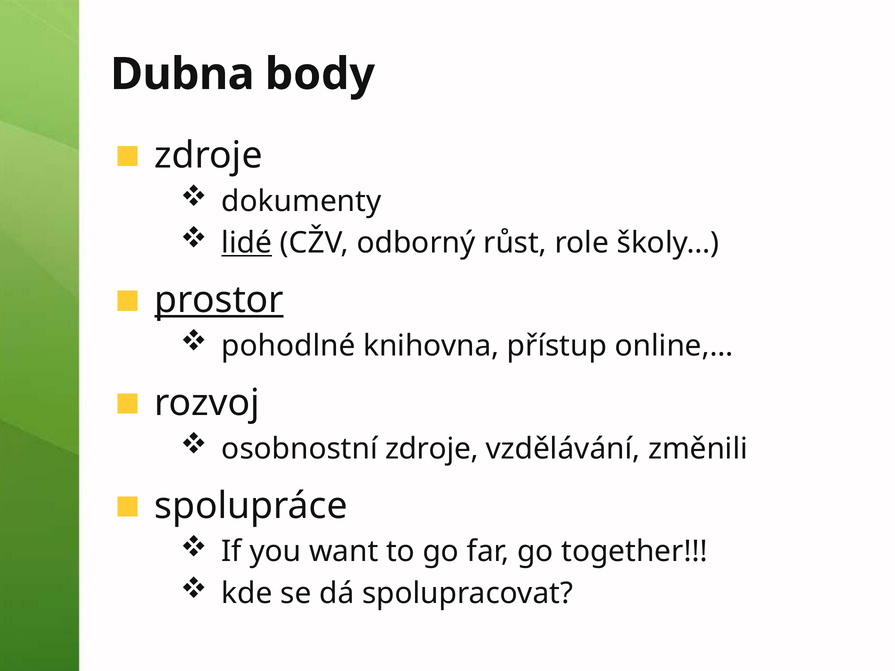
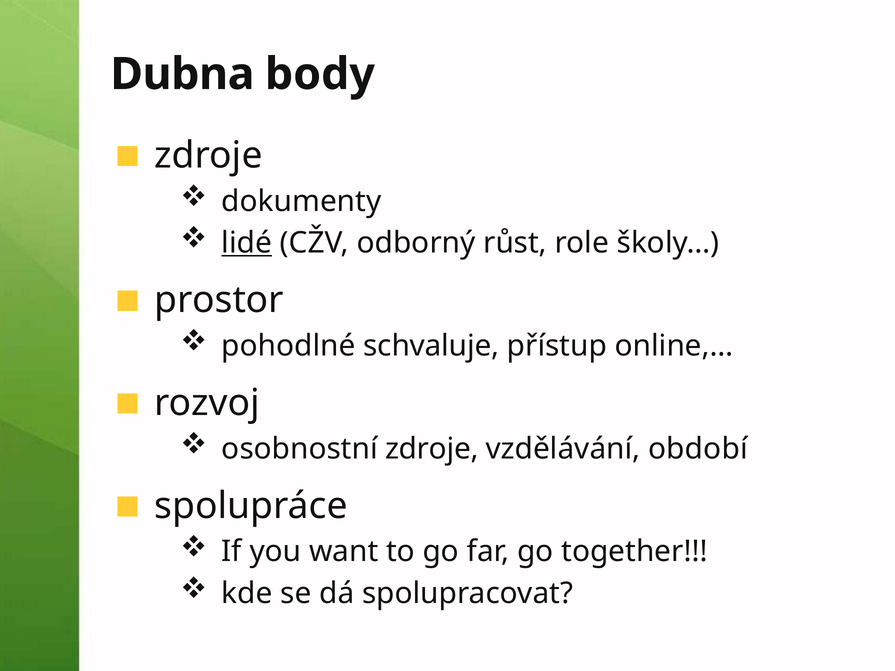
prostor underline: present -> none (219, 300)
knihovna: knihovna -> schvaluje (431, 346)
změnili: změnili -> období (698, 449)
